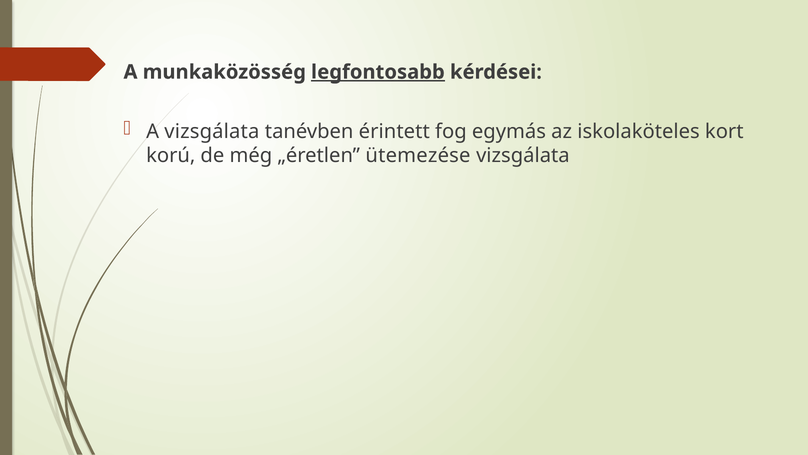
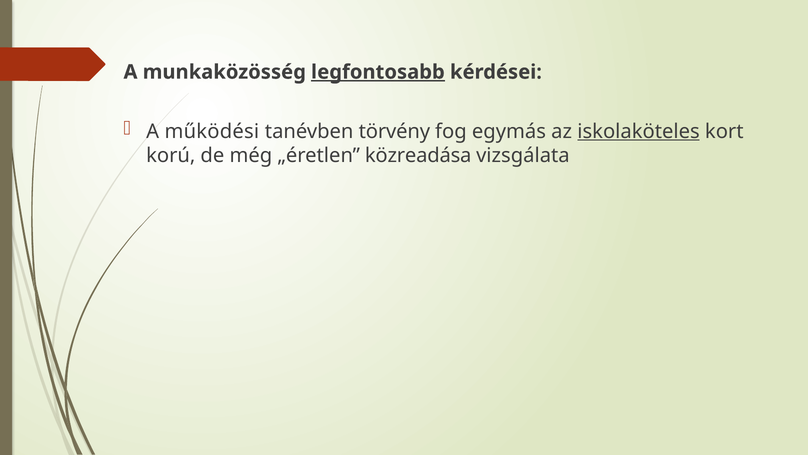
A vizsgálata: vizsgálata -> működési (212, 131)
érintett: érintett -> törvény (394, 131)
iskolaköteles underline: none -> present (639, 131)
ütemezése: ütemezése -> közreadása (418, 155)
